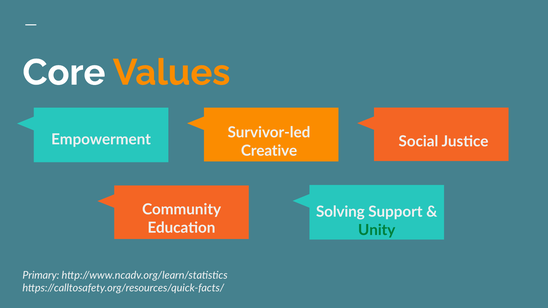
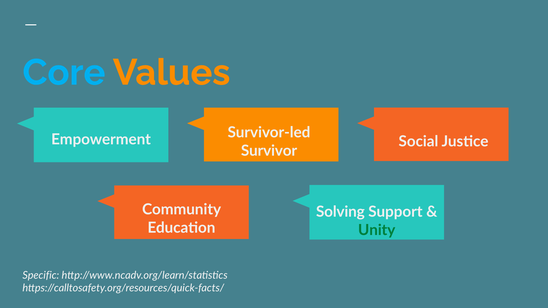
Core colour: white -> light blue (64, 73)
Creative: Creative -> Survivor (269, 151)
Primary: Primary -> Specific (41, 276)
